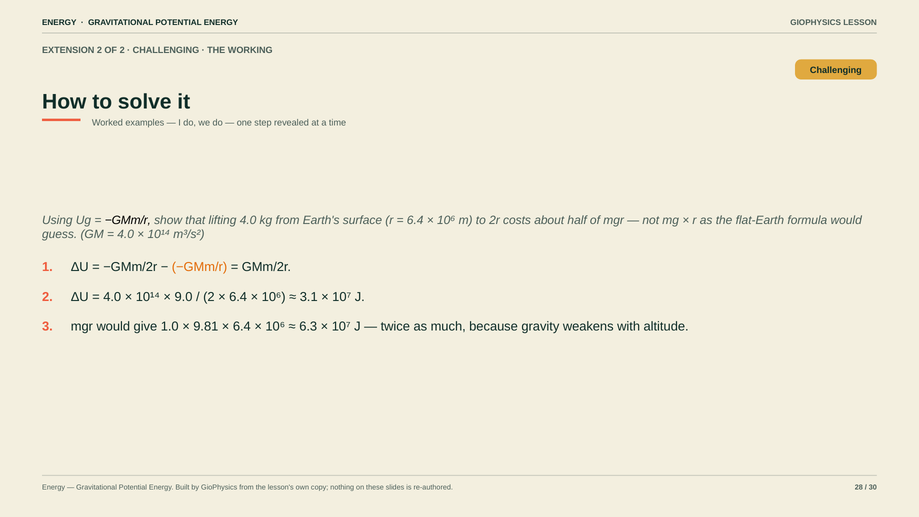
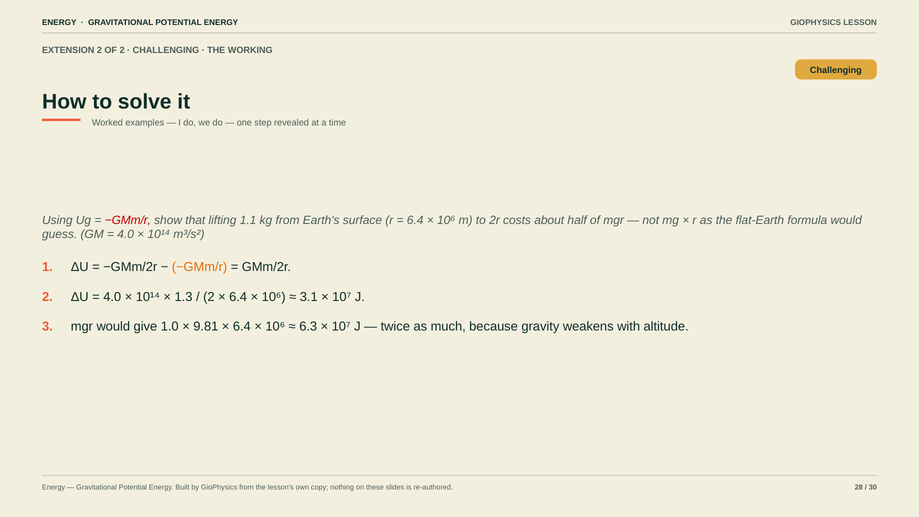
−GMm/r colour: black -> red (128, 220)
lifting 4.0: 4.0 -> 1.1 (248, 220)
9.0: 9.0 -> 1.3 (184, 297)
